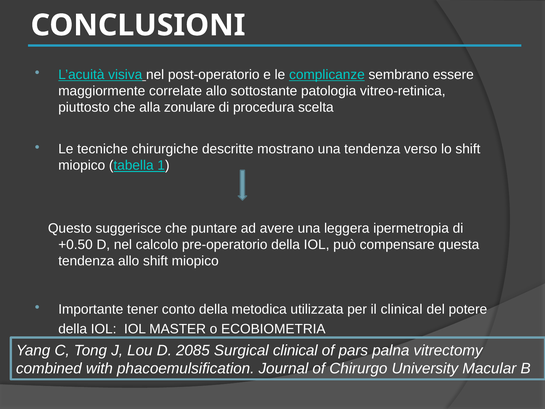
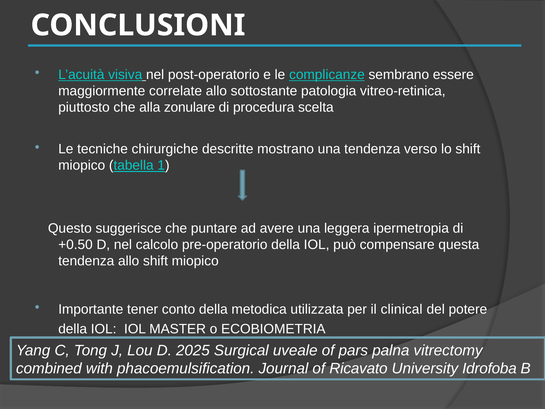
2085: 2085 -> 2025 (193, 350)
Surgical clinical: clinical -> uveale (295, 350)
Chirurgo: Chirurgo -> Ricavato (358, 368)
Macular: Macular -> Idrofoba (489, 368)
